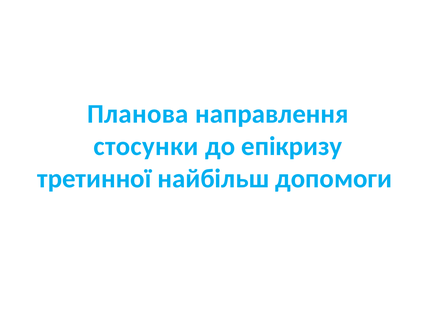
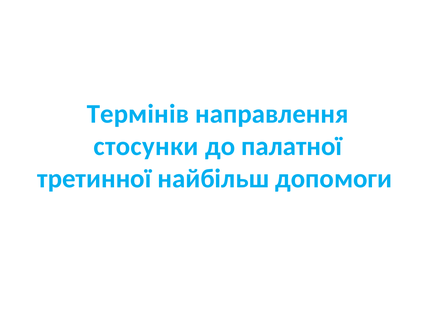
Планова: Планова -> Термінів (138, 114)
епікризу: епікризу -> палатної (292, 146)
